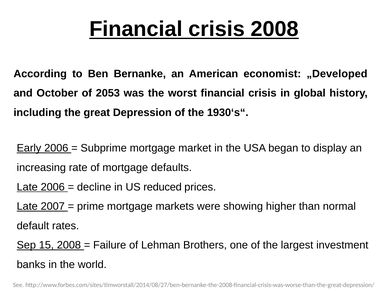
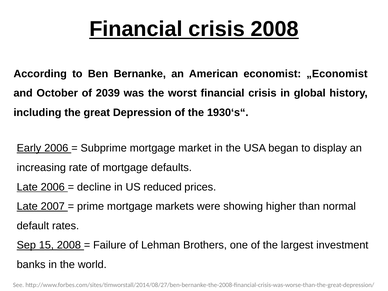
„Developed: „Developed -> „Economist (337, 74)
2053: 2053 -> 2039 (108, 93)
